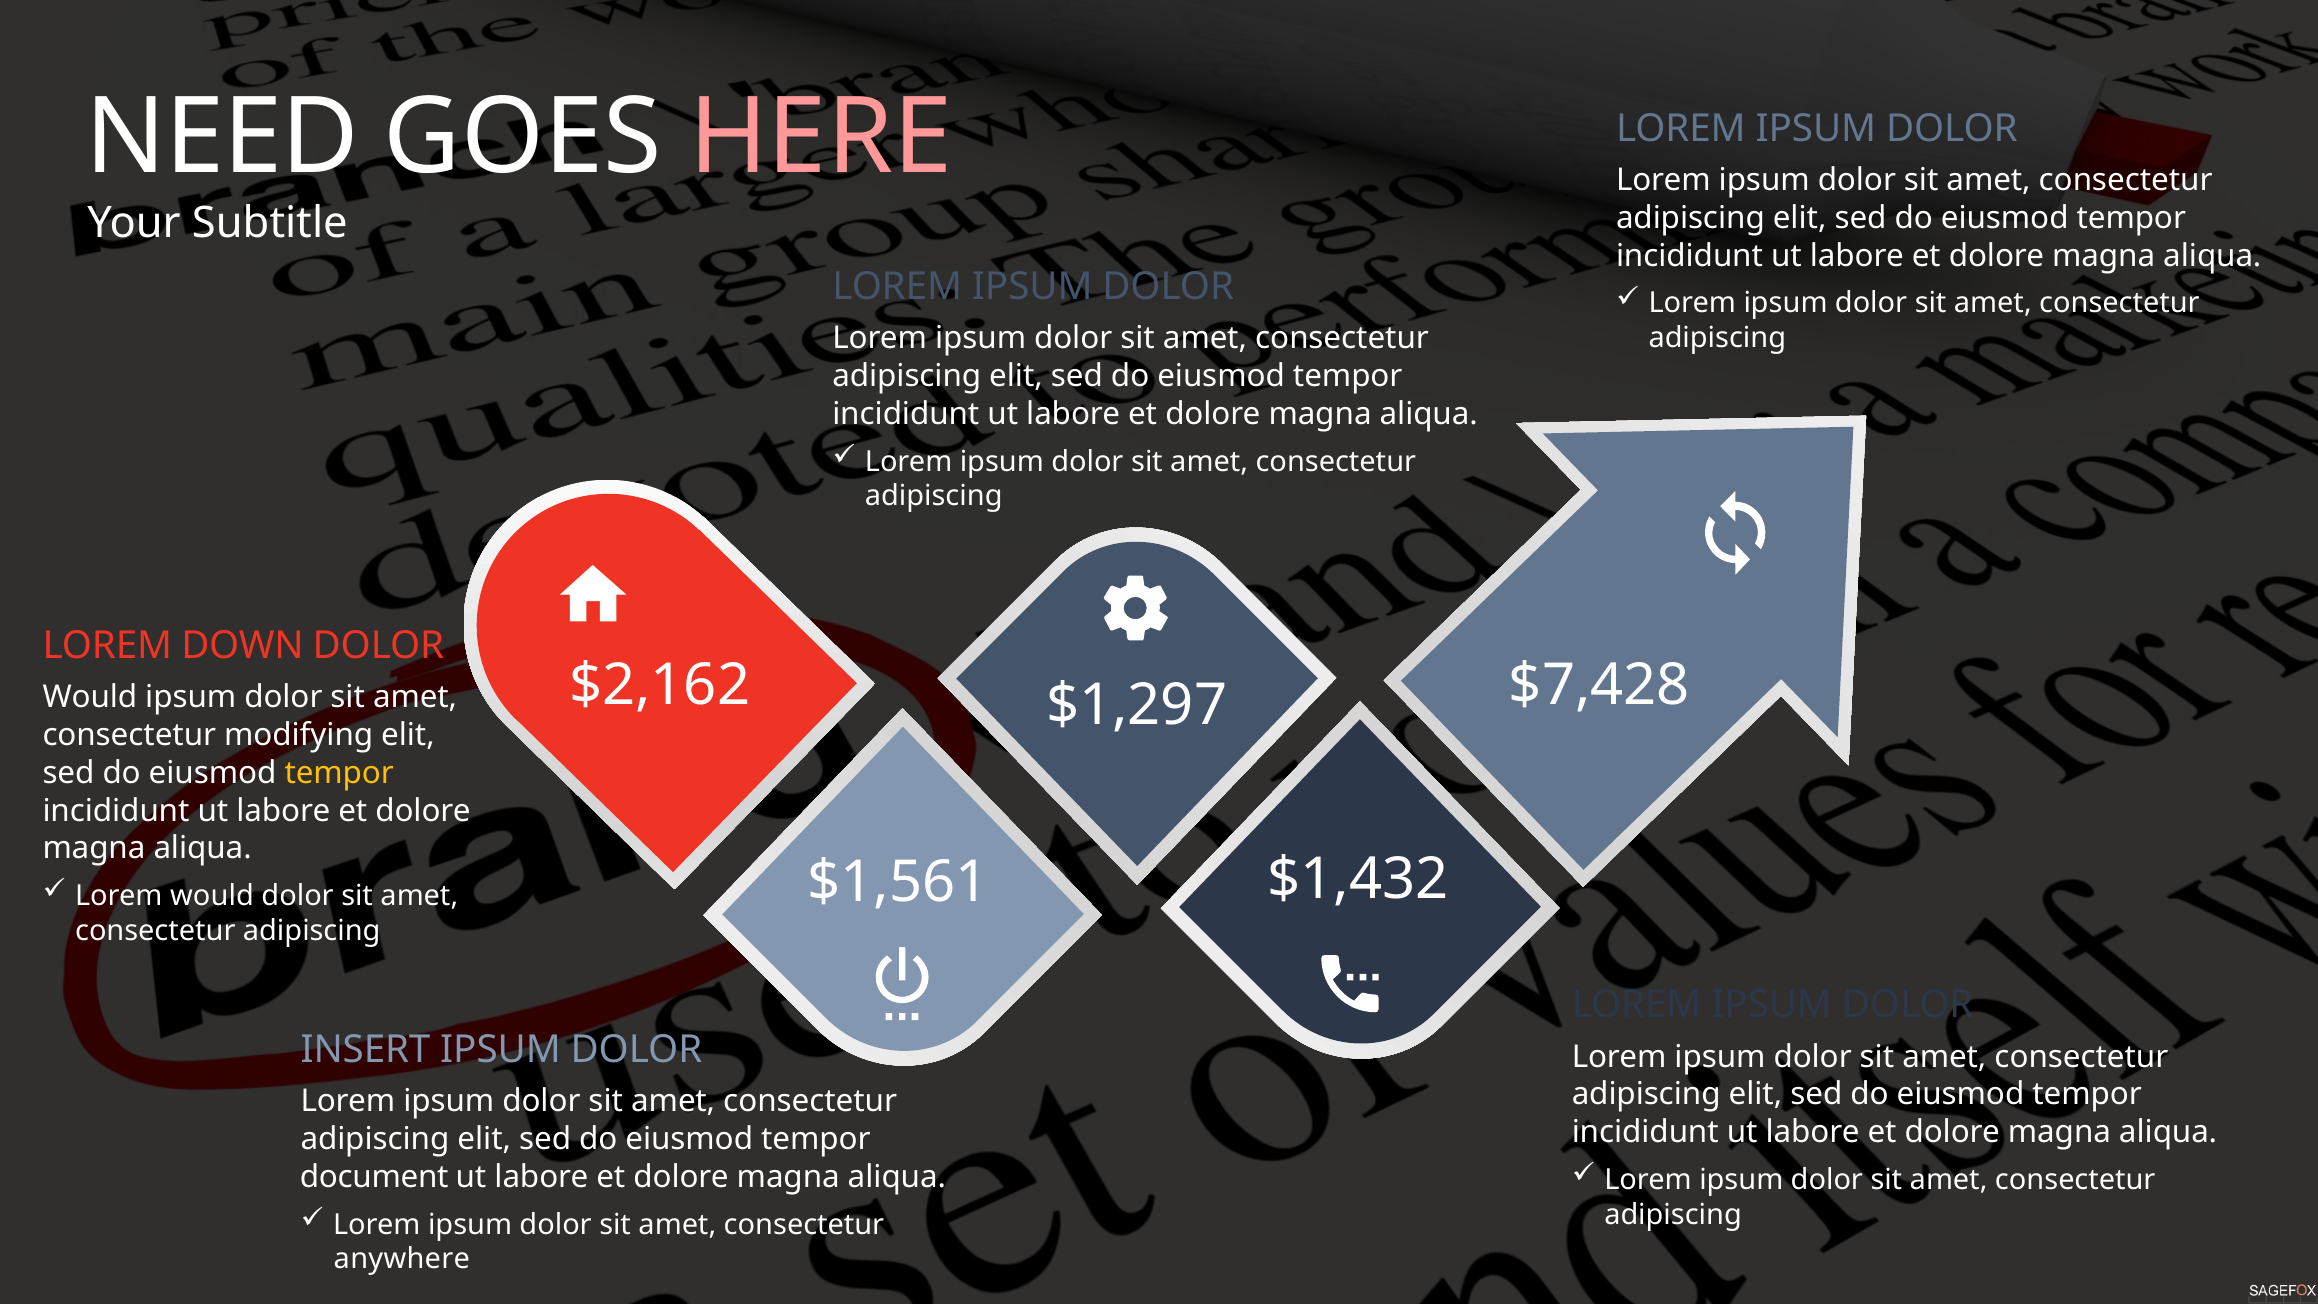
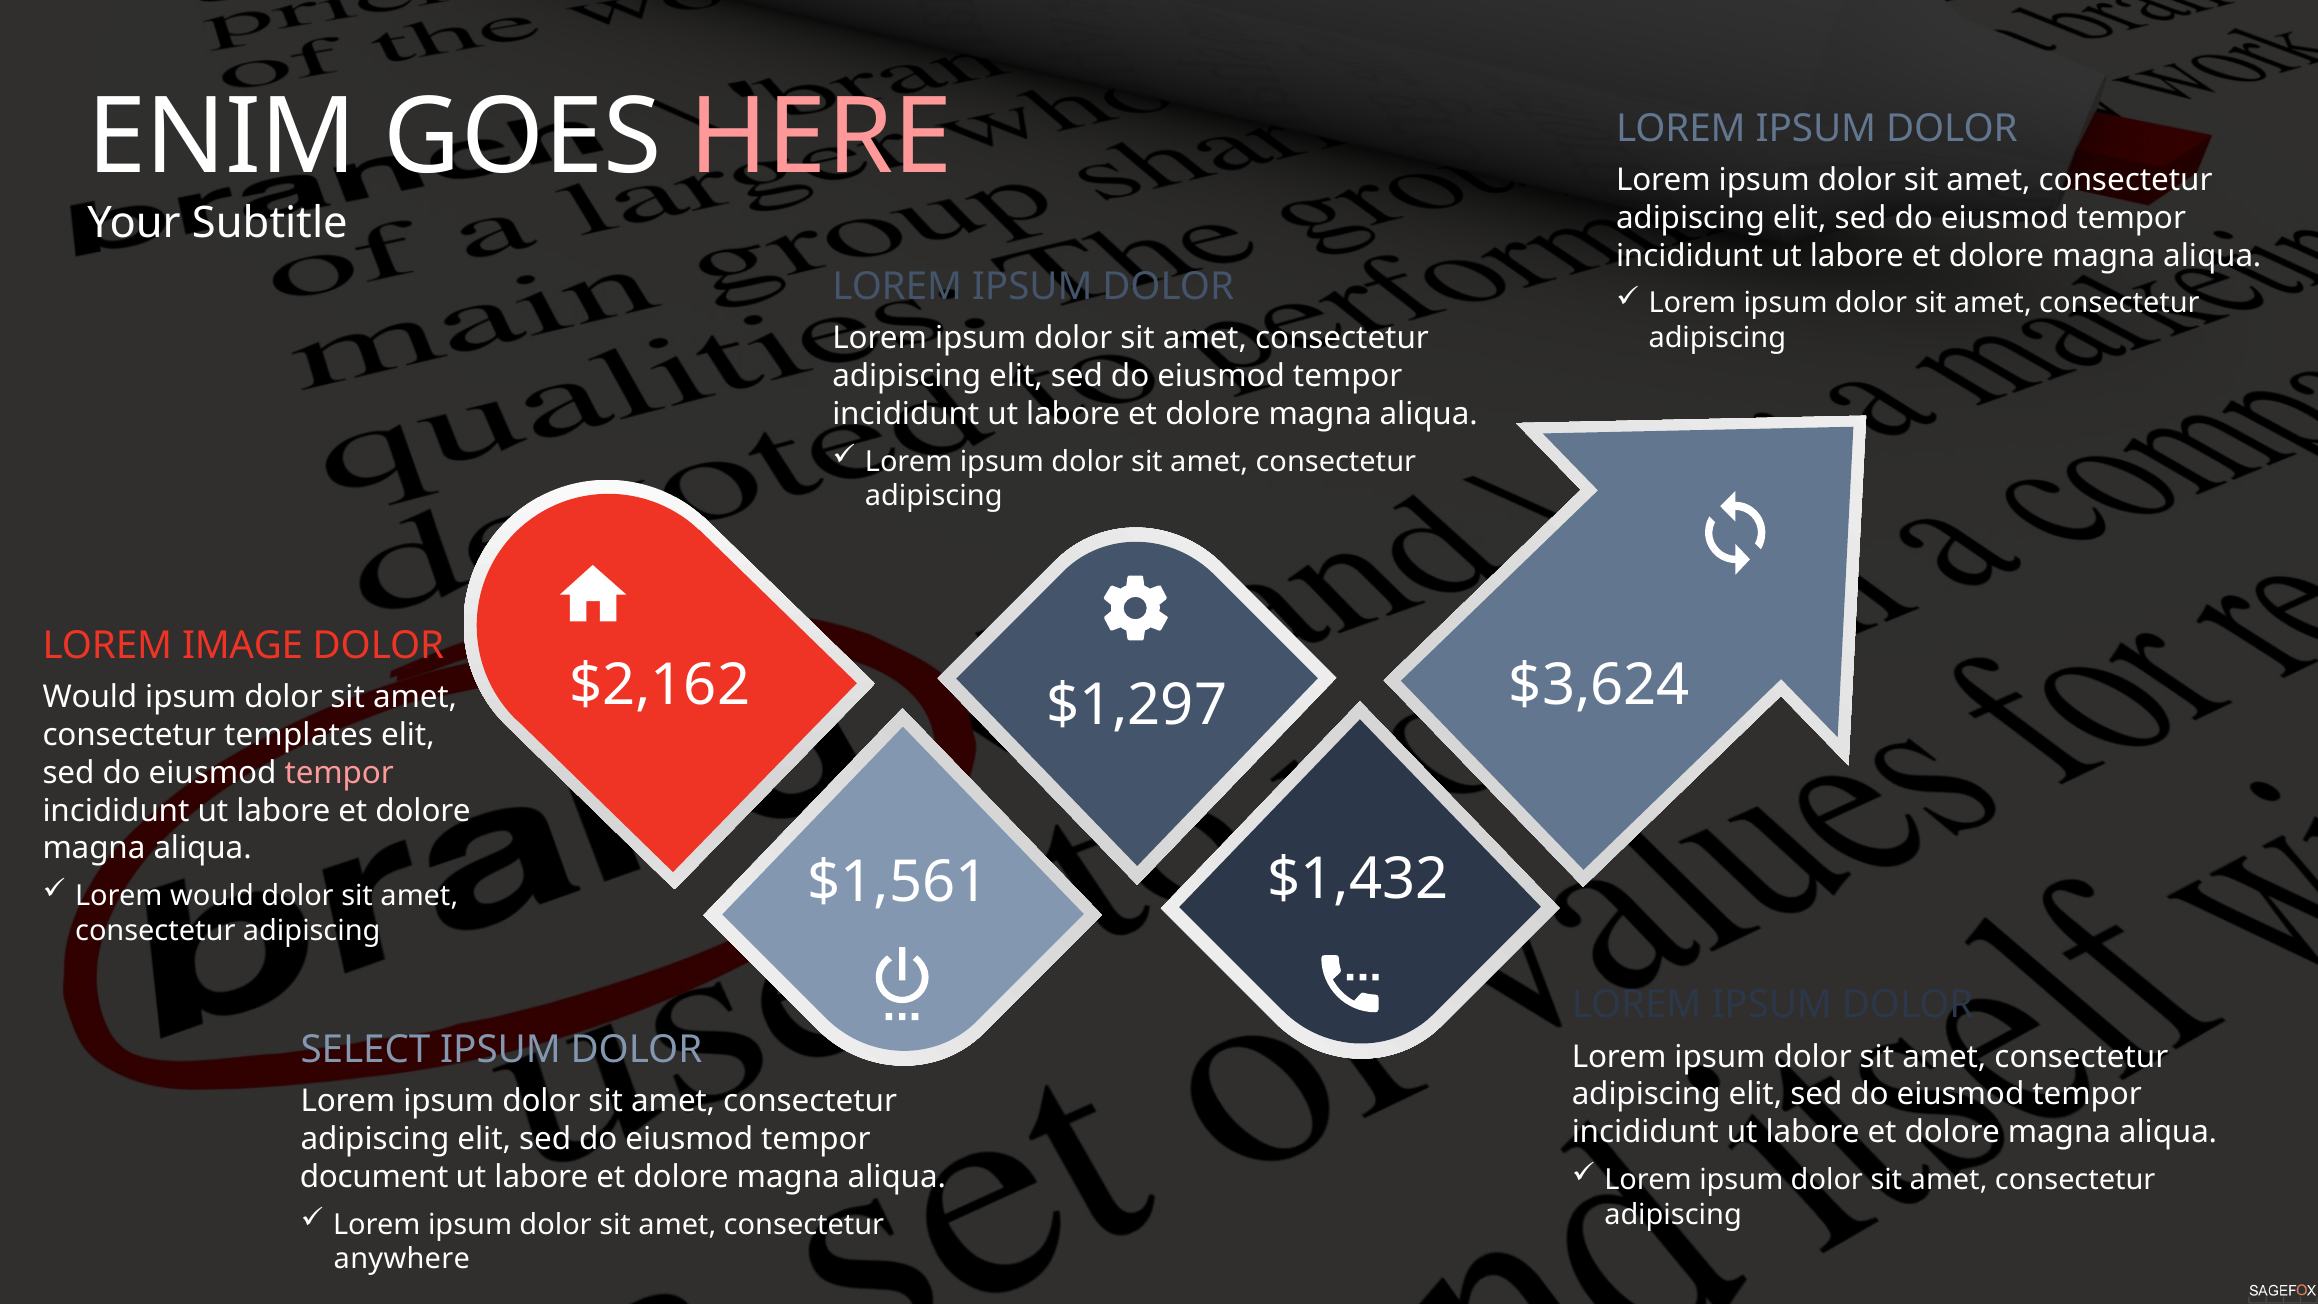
NEED: NEED -> ENIM (222, 138)
DOWN: DOWN -> IMAGE (243, 646)
$7,428: $7,428 -> $3,624 (1600, 685)
modifying: modifying -> templates (299, 735)
tempor colour: yellow -> pink (339, 773)
INSERT: INSERT -> SELECT (365, 1050)
